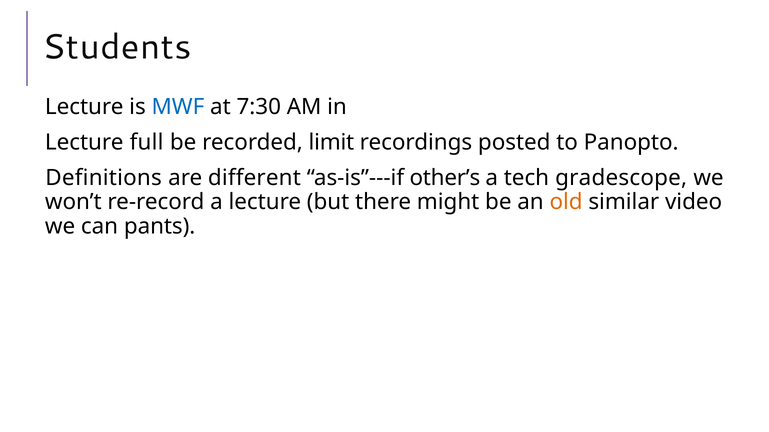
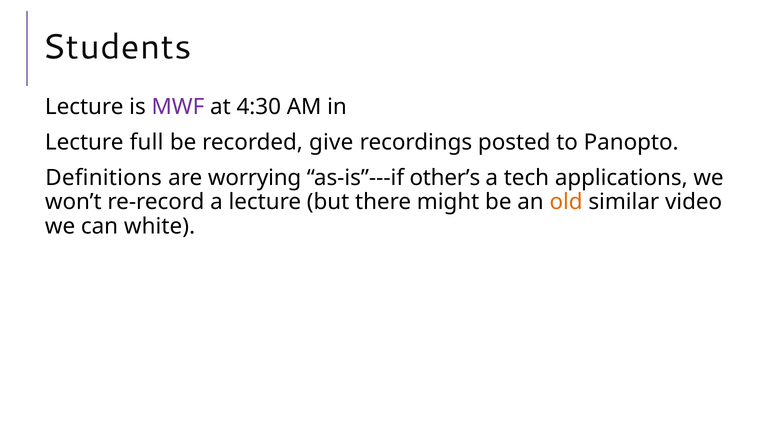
MWF colour: blue -> purple (178, 107)
7:30: 7:30 -> 4:30 (259, 107)
limit: limit -> give (331, 143)
different: different -> worrying (255, 178)
gradescope: gradescope -> applications (621, 178)
pants: pants -> white (160, 227)
